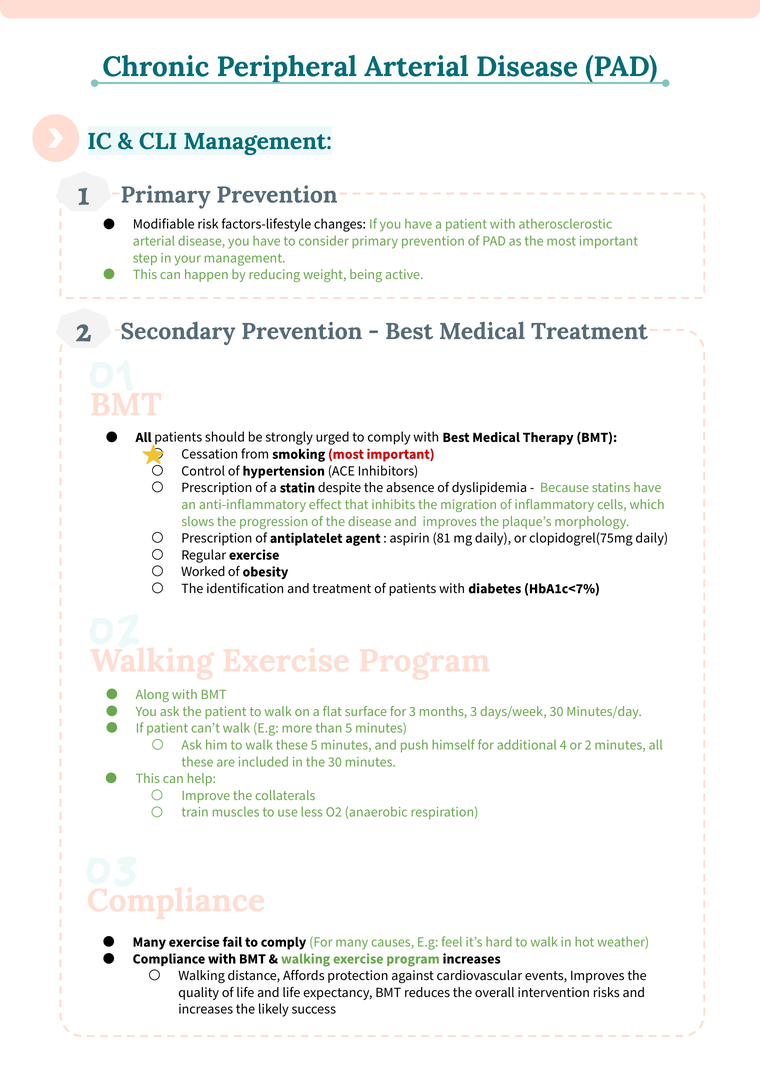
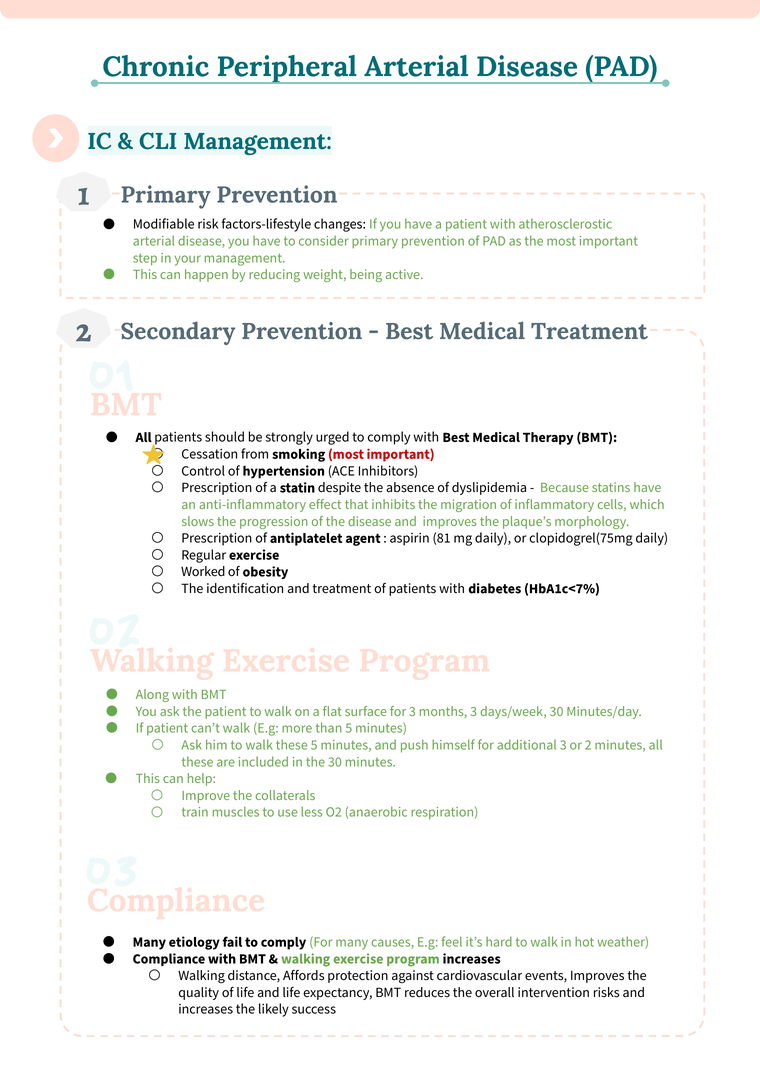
additional 4: 4 -> 3 (563, 745)
Many exercise: exercise -> etiology (194, 941)
